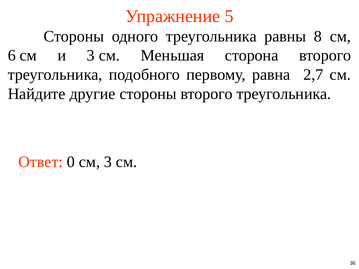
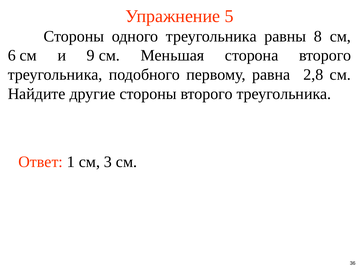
и 3: 3 -> 9 (91, 56)
2,7: 2,7 -> 2,8 (313, 75)
0: 0 -> 1 (71, 162)
